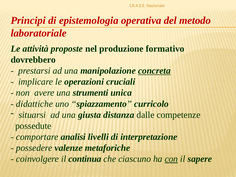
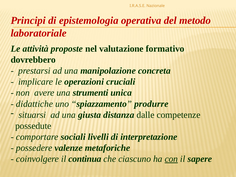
produzione: produzione -> valutazione (121, 49)
concreta underline: present -> none (154, 71)
curricolo: curricolo -> produrre (151, 104)
analisi: analisi -> sociali (73, 137)
